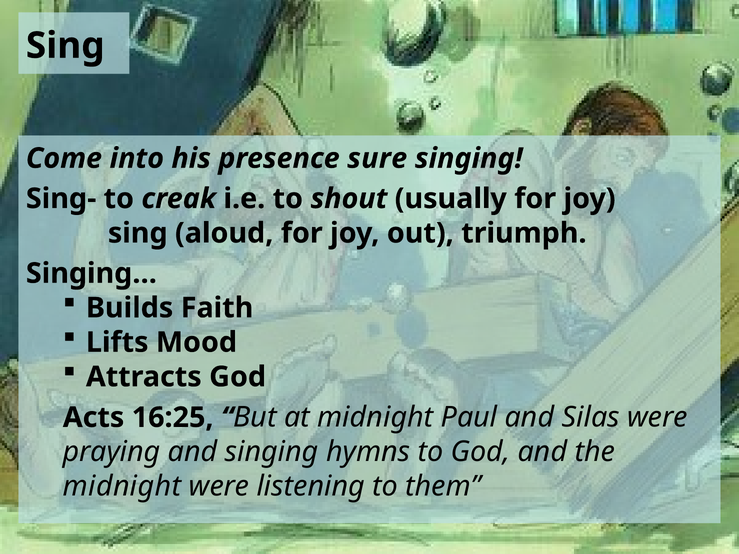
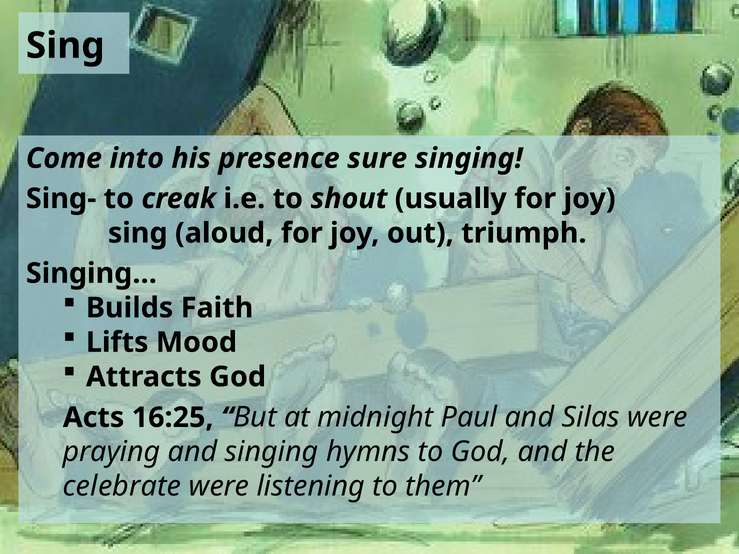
midnight: midnight -> celebrate (122, 487)
